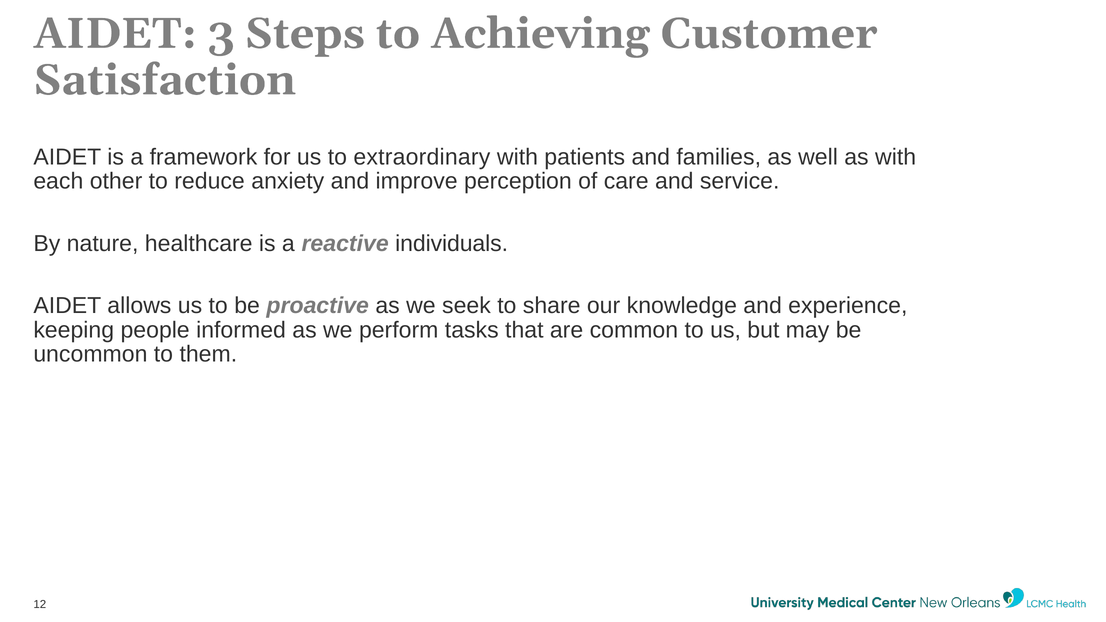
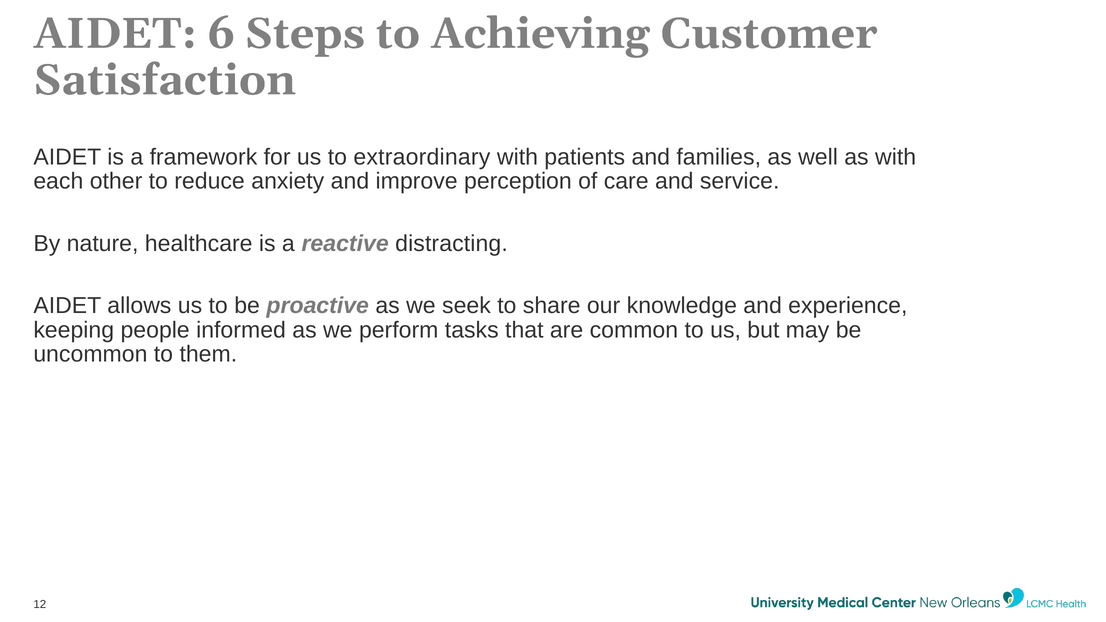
3: 3 -> 6 (221, 34)
individuals: individuals -> distracting (452, 244)
